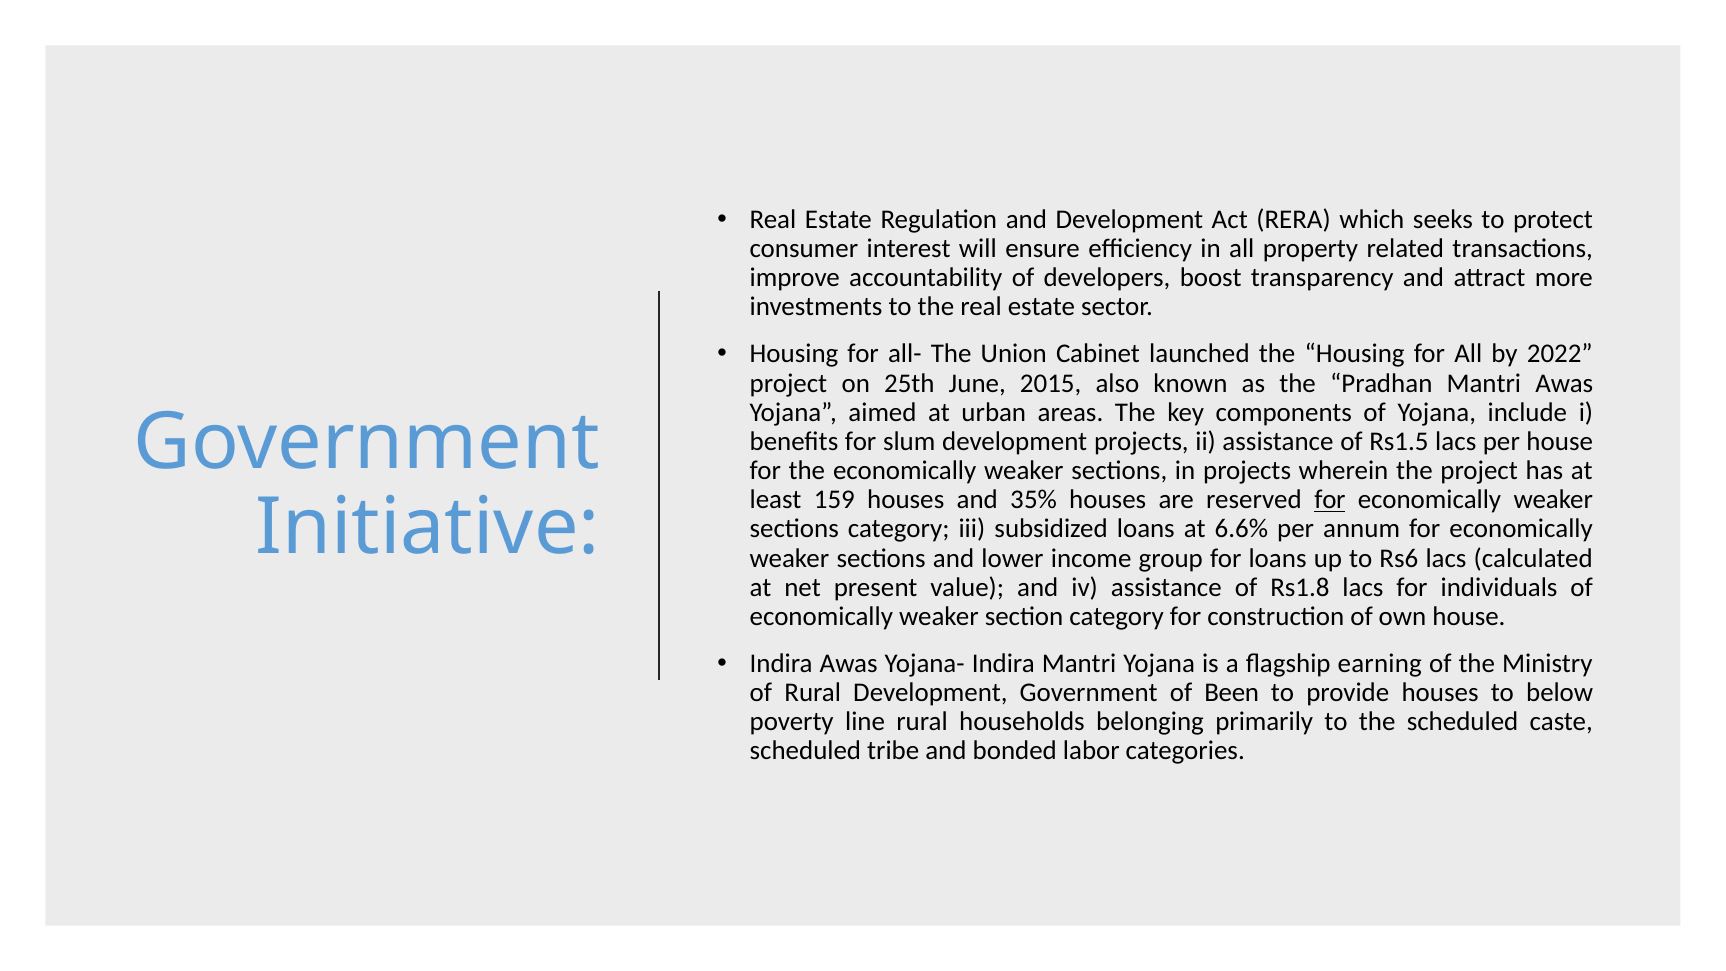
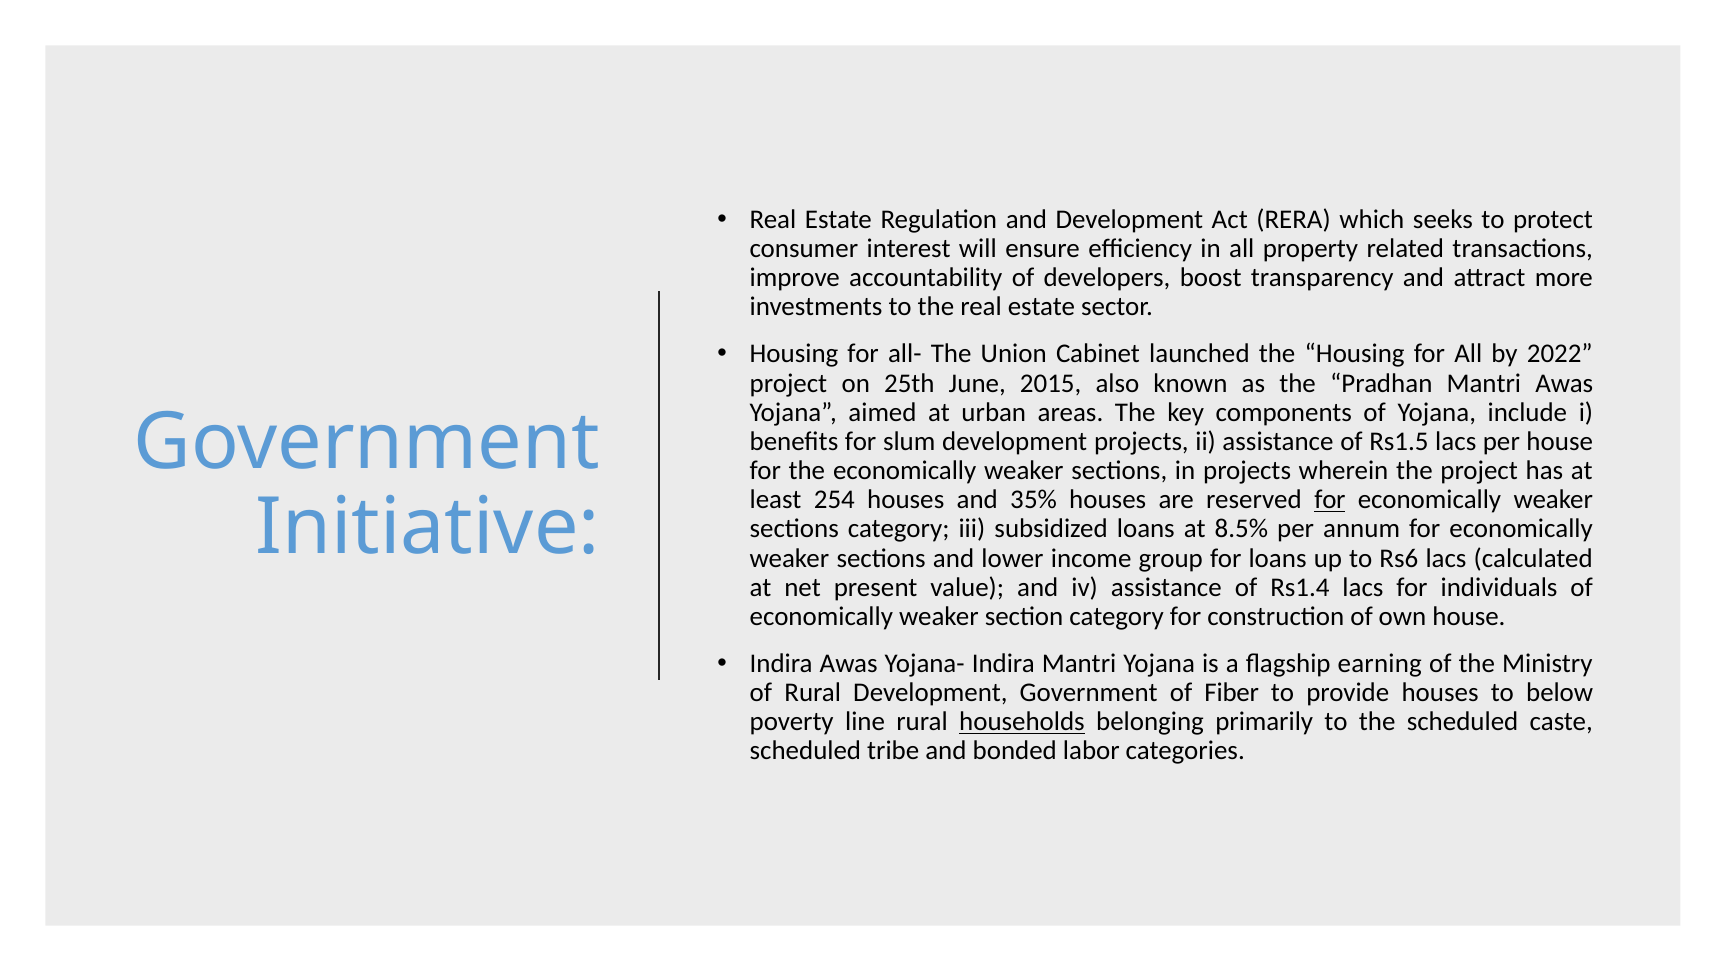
159: 159 -> 254 (834, 500)
6.6%: 6.6% -> 8.5% (1241, 529)
Rs1.8: Rs1.8 -> Rs1.4 (1300, 587)
Been: Been -> Fiber (1232, 693)
households underline: none -> present (1022, 722)
